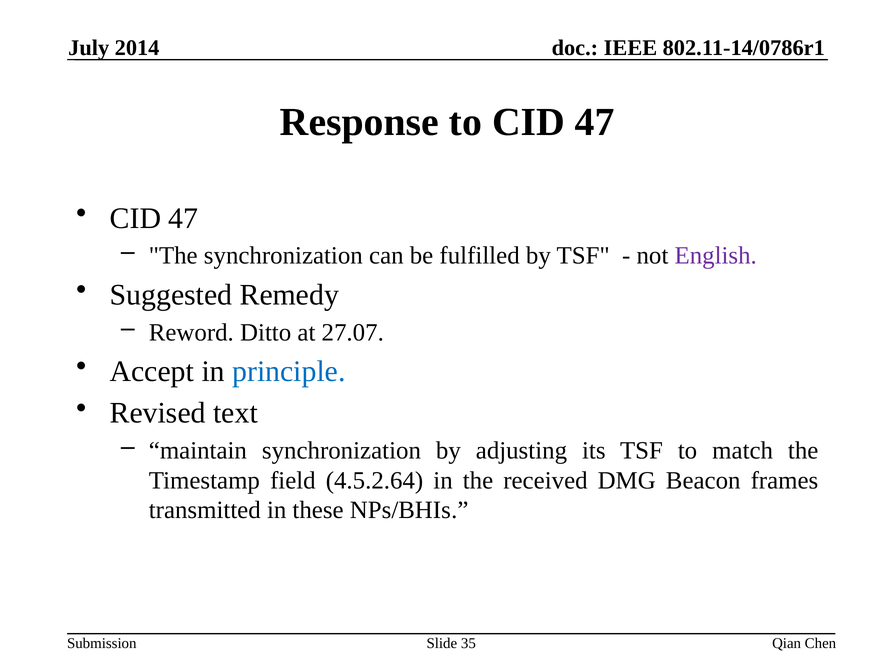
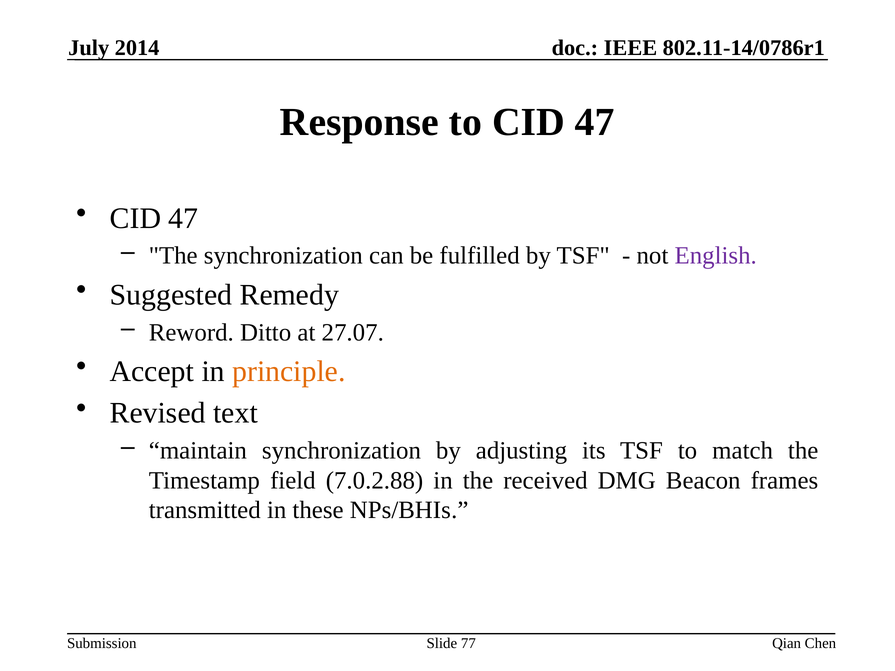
principle colour: blue -> orange (289, 372)
4.5.2.64: 4.5.2.64 -> 7.0.2.88 (375, 481)
35: 35 -> 77 (468, 644)
